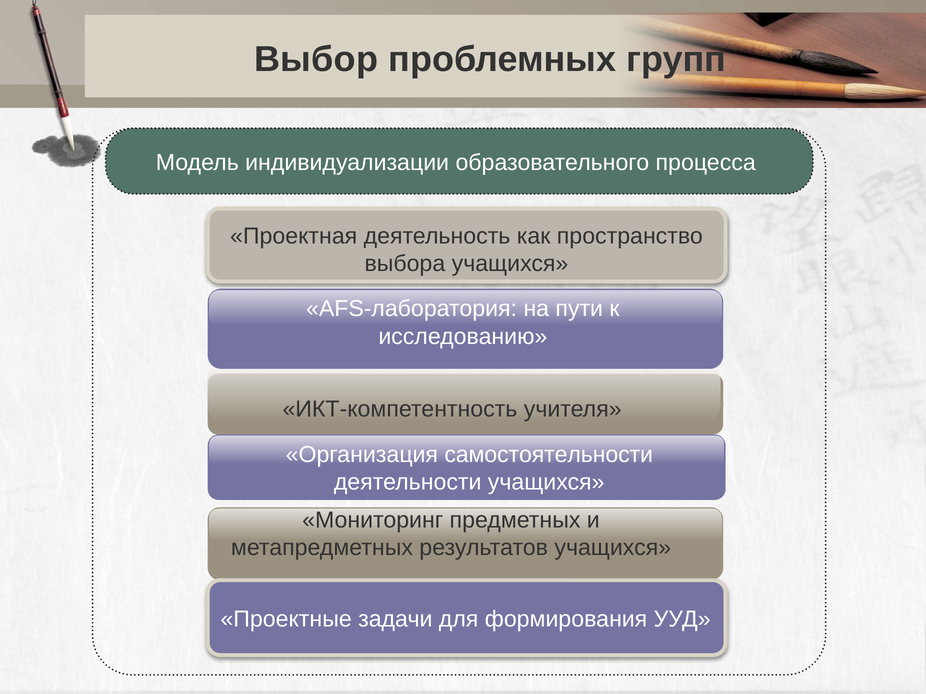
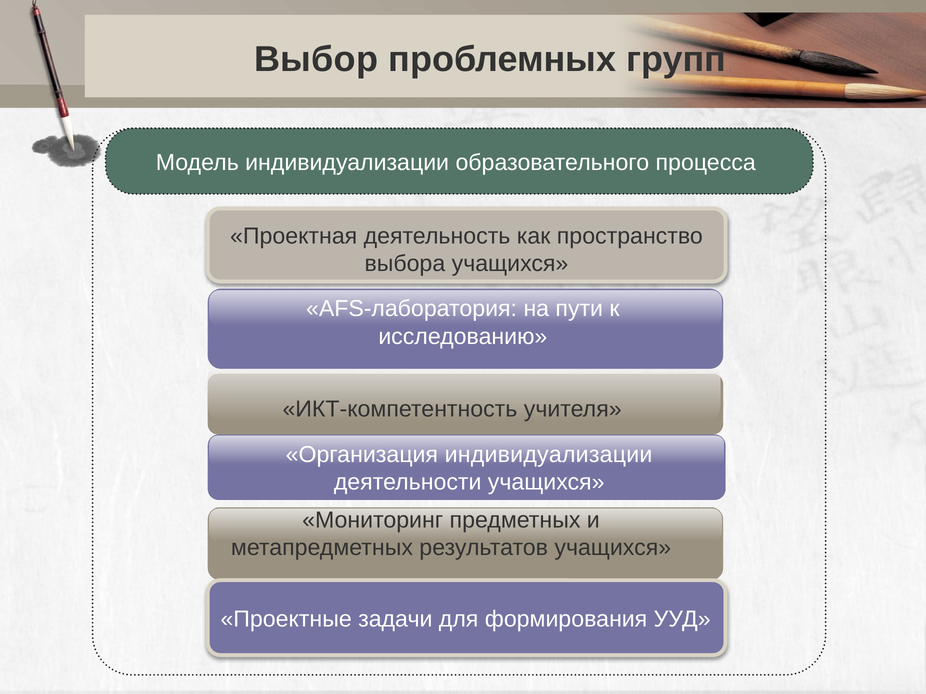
Организация самостоятельности: самостоятельности -> индивидуализации (549, 455)
